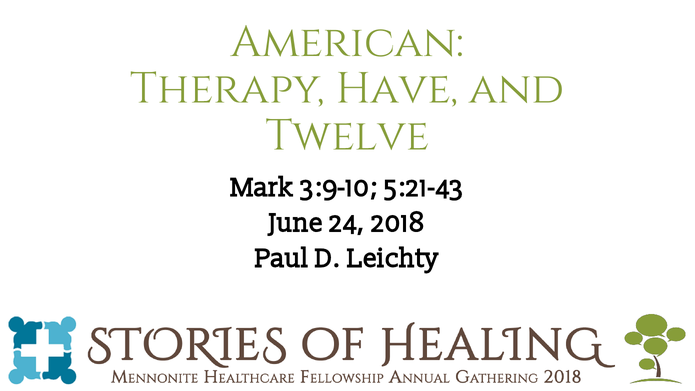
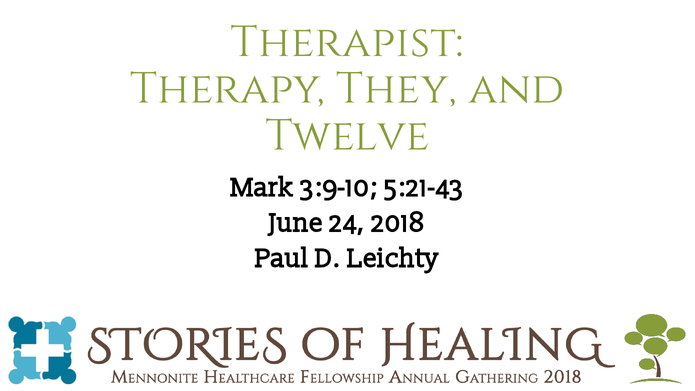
American: American -> Therapist (347, 42)
Have: Have -> They (397, 89)
